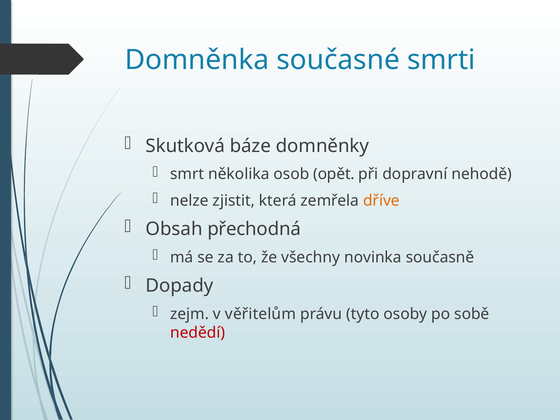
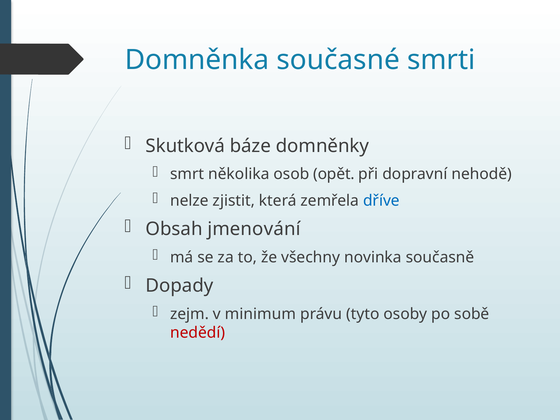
dříve colour: orange -> blue (381, 201)
přechodná: přechodná -> jmenování (254, 229)
věřitelům: věřitelům -> minimum (260, 314)
